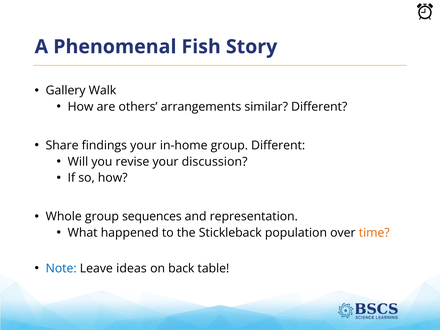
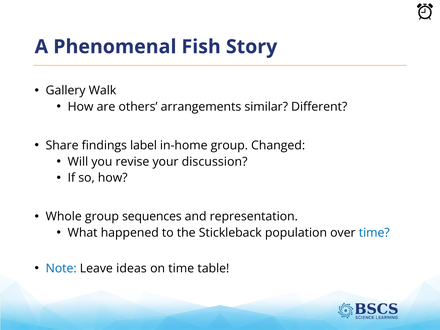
findings your: your -> label (144, 145)
group Different: Different -> Changed (278, 145)
time colour: orange -> blue (374, 233)
on back: back -> time (181, 268)
